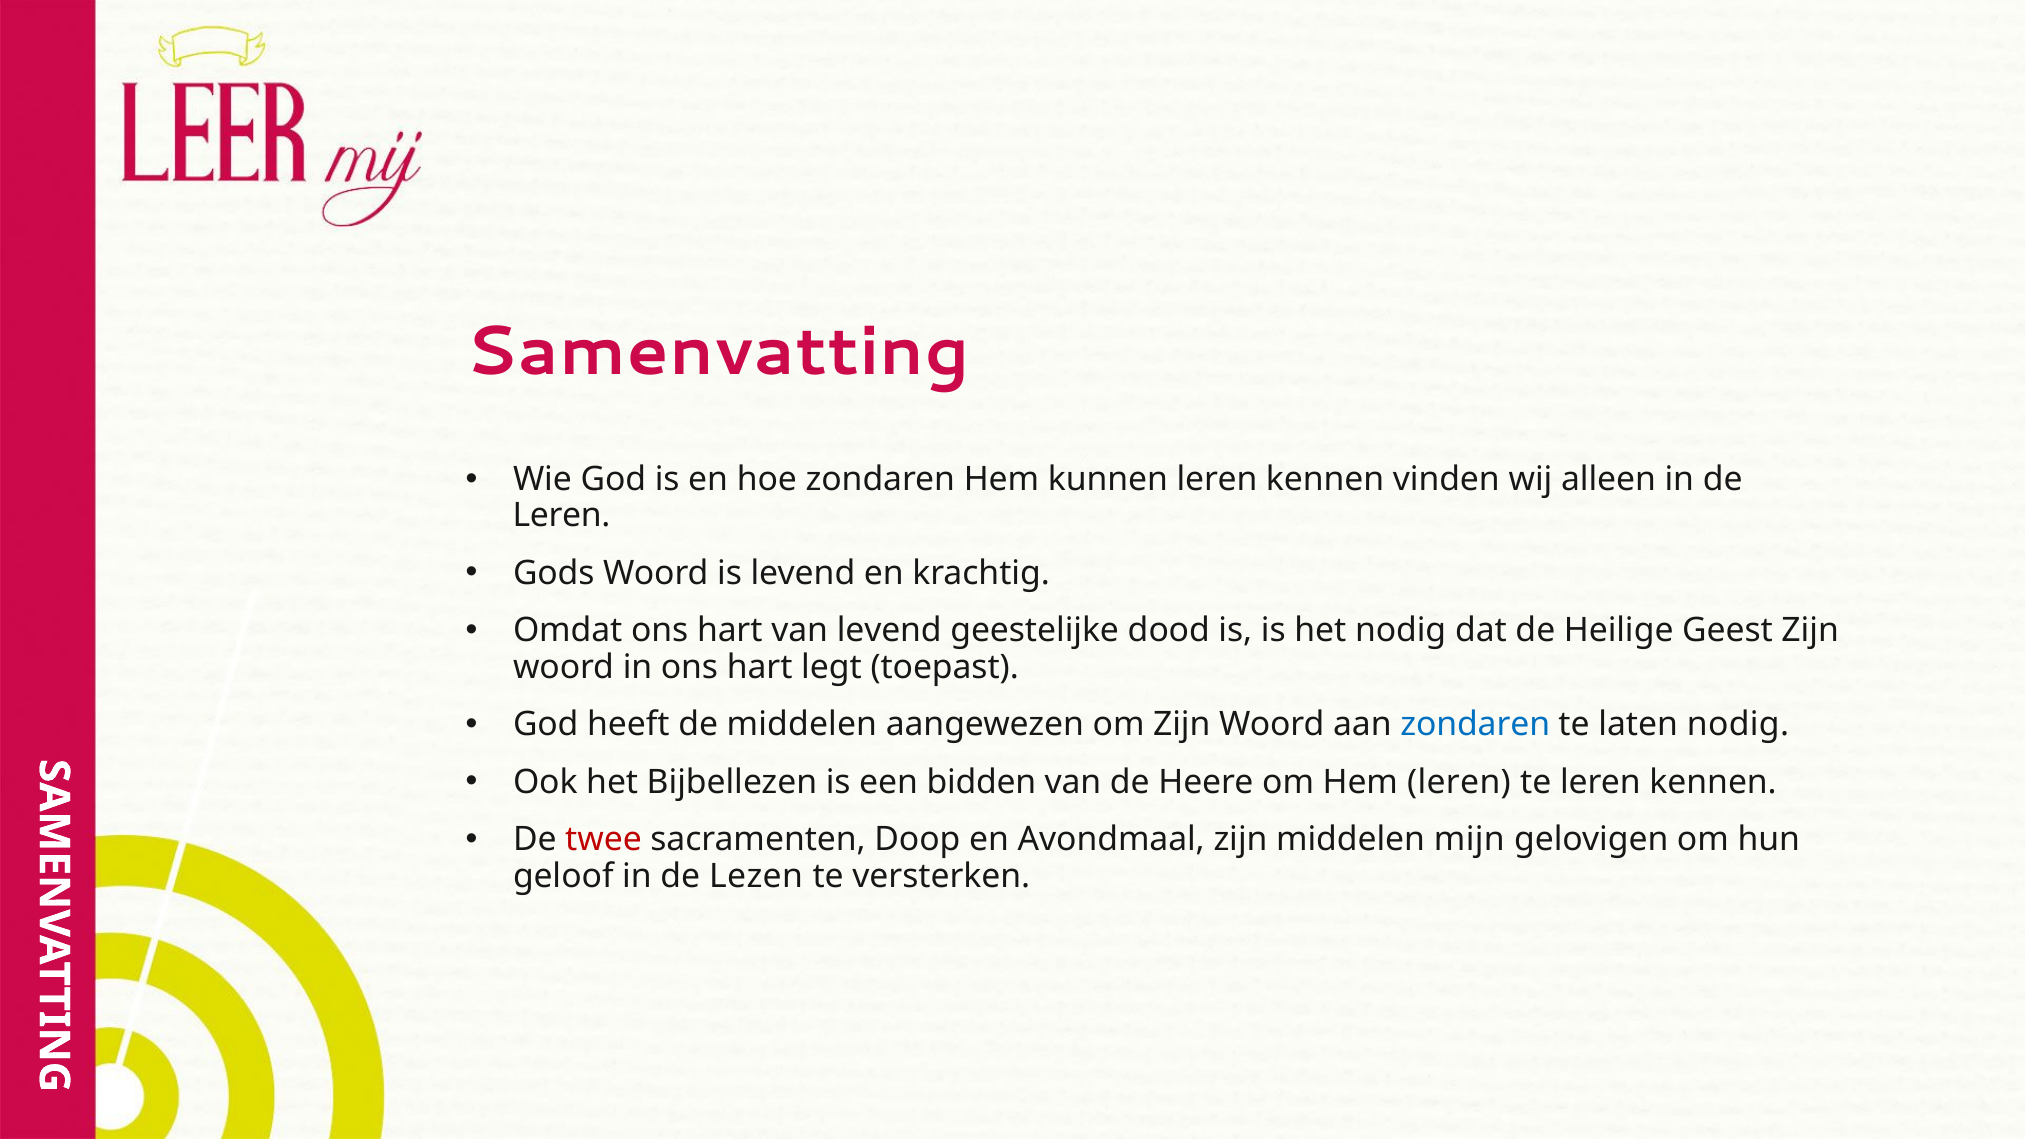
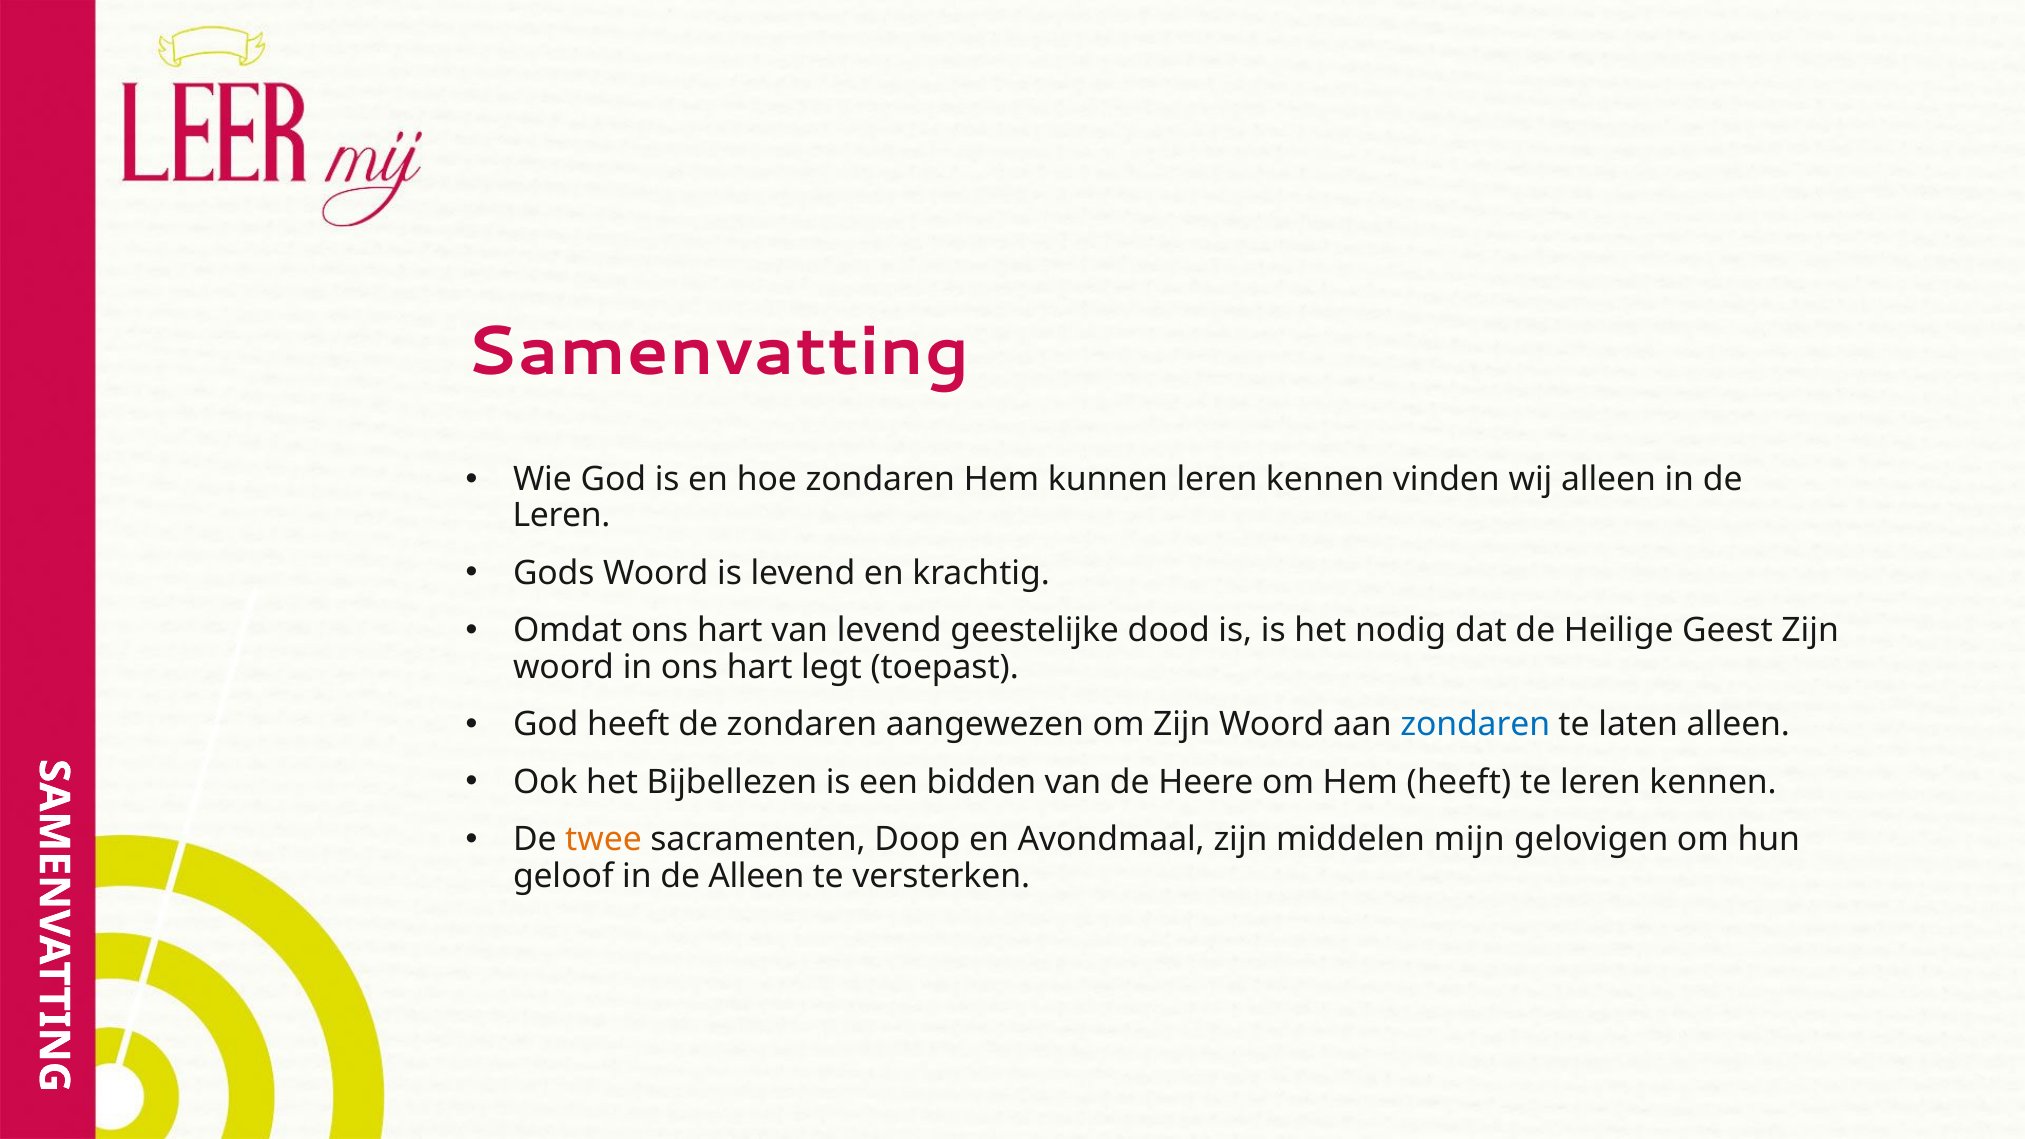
de middelen: middelen -> zondaren (802, 725)
laten nodig: nodig -> alleen (1738, 725)
Hem leren: leren -> heeft (1459, 782)
twee colour: red -> orange (603, 840)
de Lezen: Lezen -> Alleen (756, 876)
